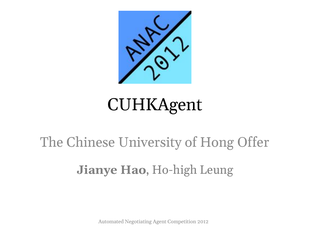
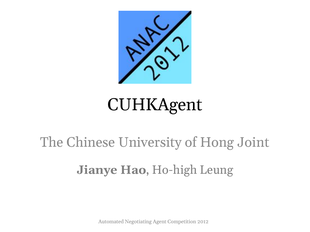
Offer: Offer -> Joint (253, 143)
